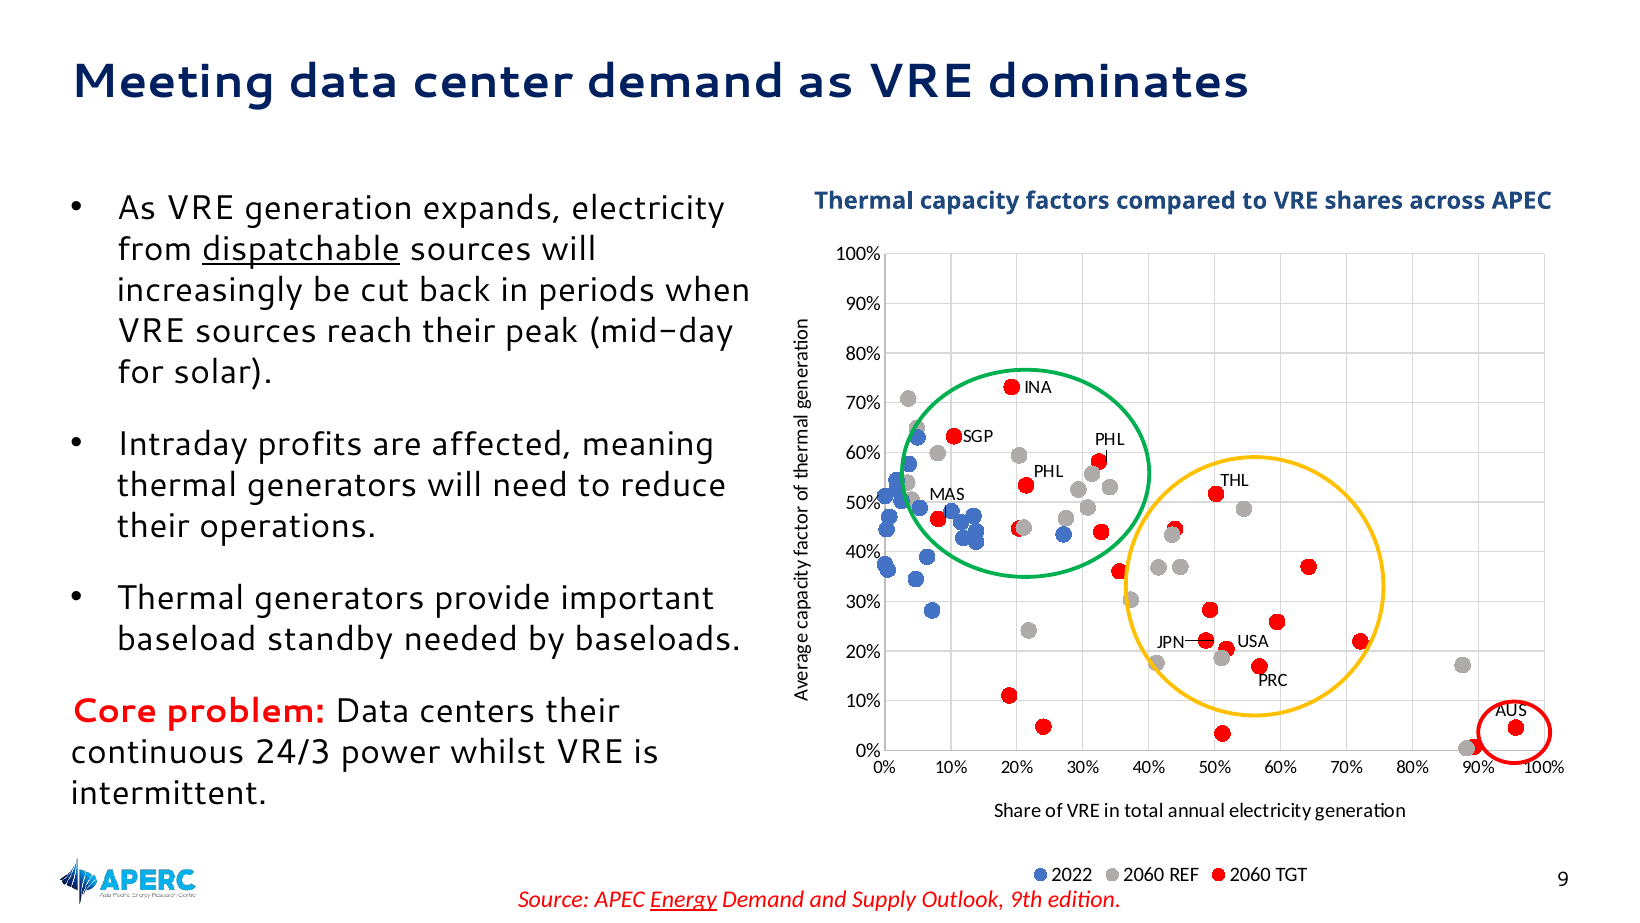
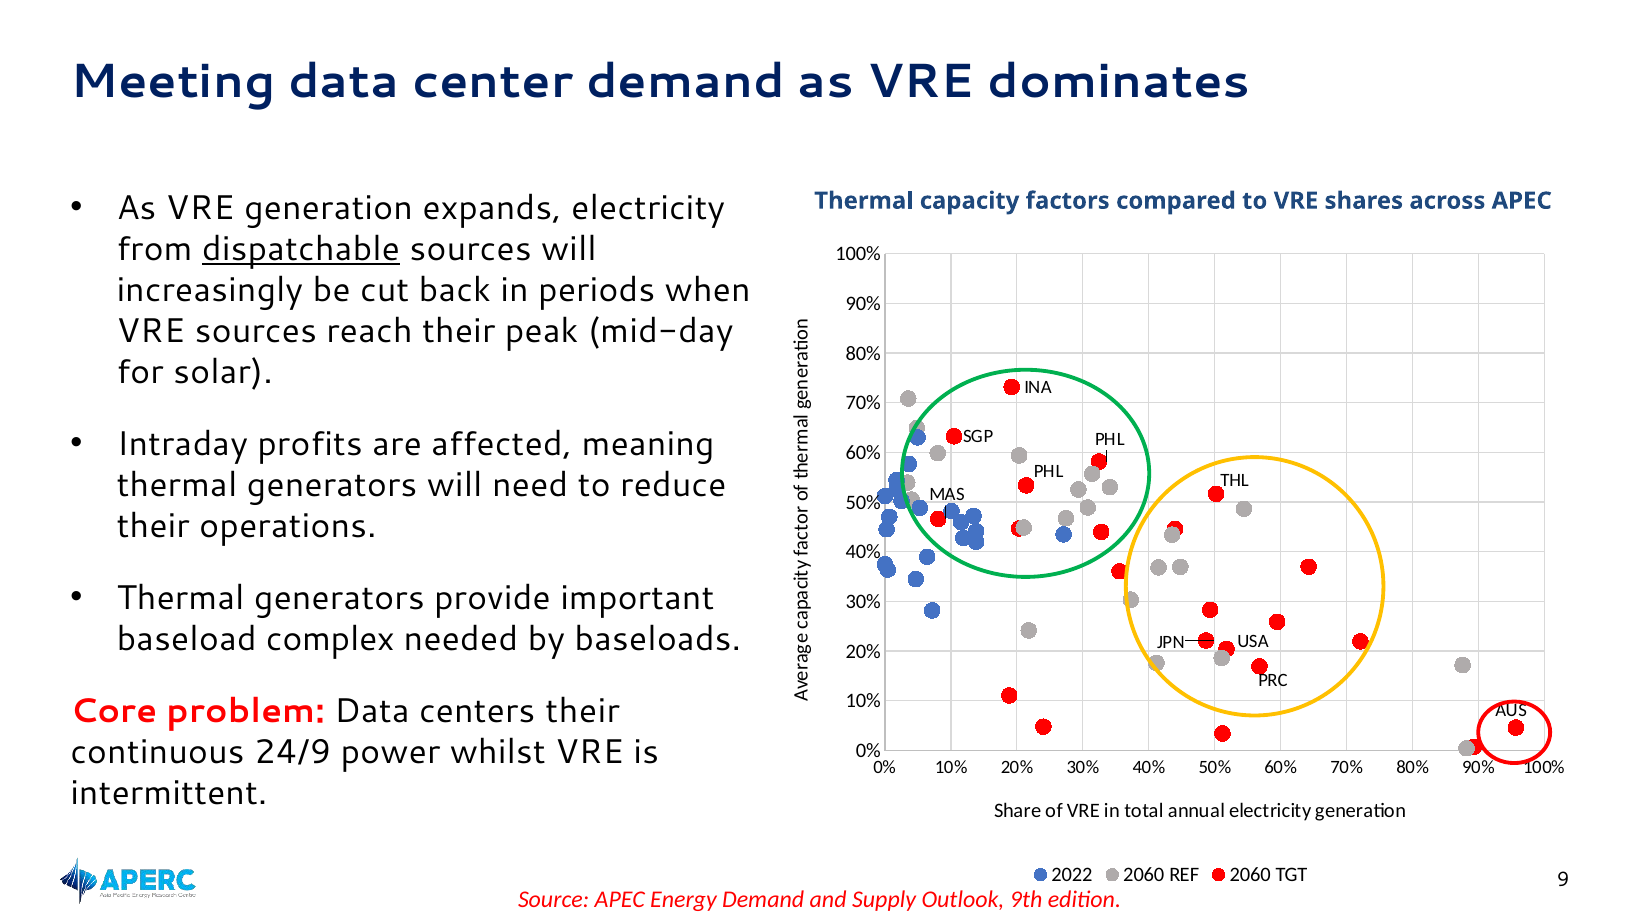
standby: standby -> complex (330, 639)
24/3: 24/3 -> 24/9 (293, 752)
Energy underline: present -> none (683, 899)
